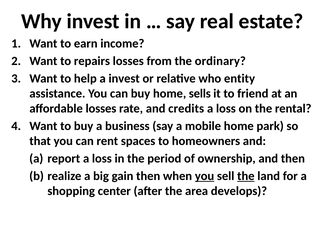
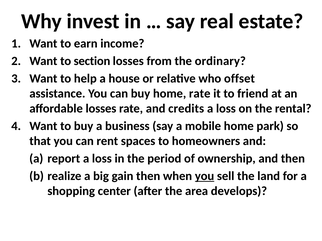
repairs: repairs -> section (92, 61)
a invest: invest -> house (124, 79)
entity: entity -> offset (239, 79)
home sells: sells -> rate (200, 94)
the underline: present -> none (246, 176)
